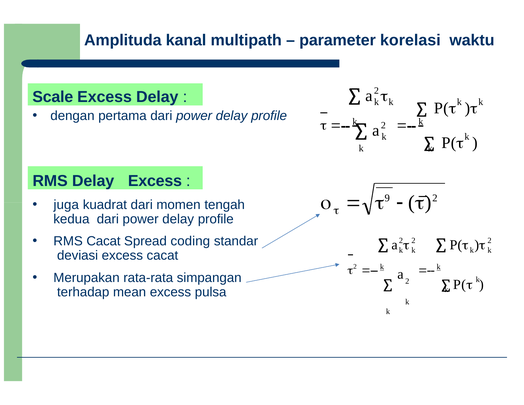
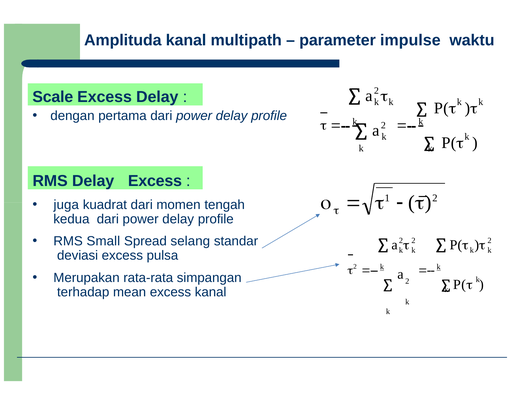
korelasi: korelasi -> impulse (410, 40)
9: 9 -> 1 (387, 198)
RMS Cacat: Cacat -> Small (103, 241)
coding: coding -> selang (190, 241)
excess cacat: cacat -> pulsa (162, 255)
excess pulsa: pulsa -> kanal (211, 292)
